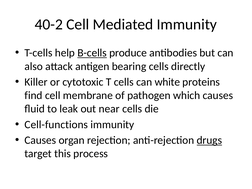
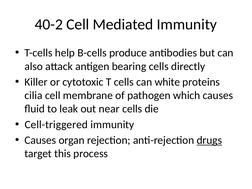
B-cells underline: present -> none (92, 53)
find: find -> cilia (34, 95)
Cell-functions: Cell-functions -> Cell-triggered (56, 125)
